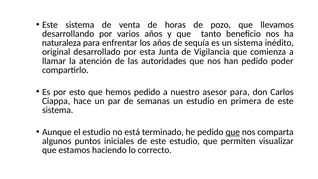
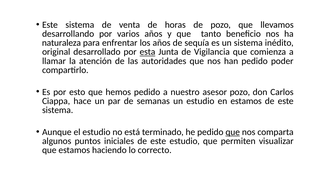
esta underline: none -> present (147, 52)
asesor para: para -> pozo (240, 92)
en primera: primera -> estamos (246, 101)
